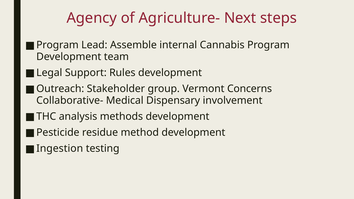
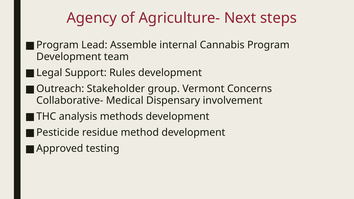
Ingestion: Ingestion -> Approved (60, 149)
